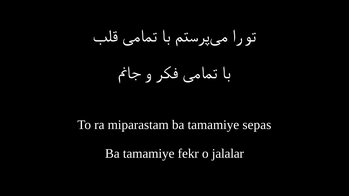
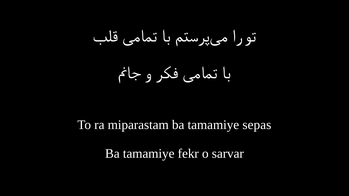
jalalar: jalalar -> sarvar (228, 154)
